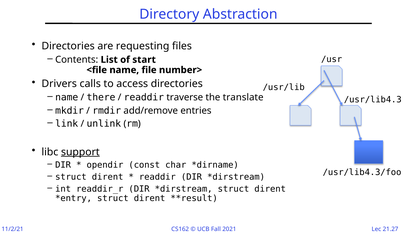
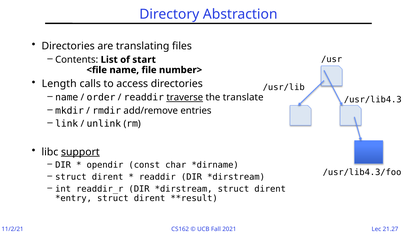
requesting: requesting -> translating (143, 46)
Drivers: Drivers -> Length (59, 84)
there: there -> order (101, 98)
traverse underline: none -> present (185, 98)
